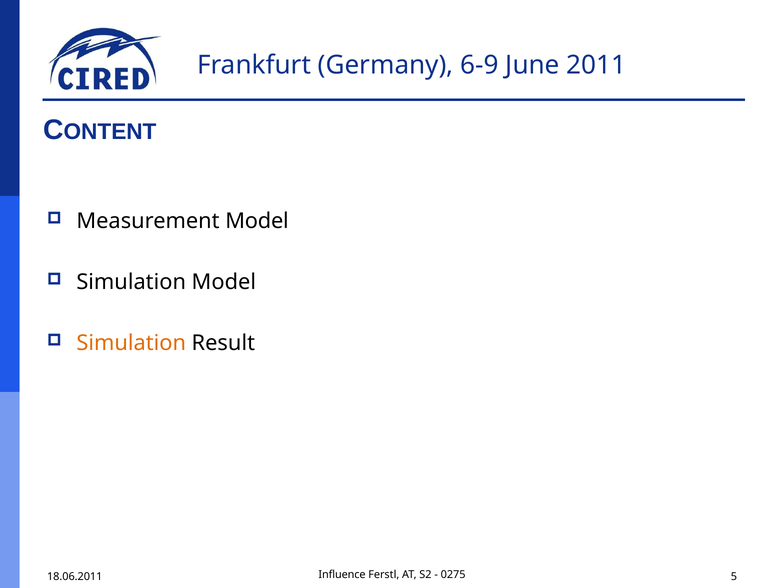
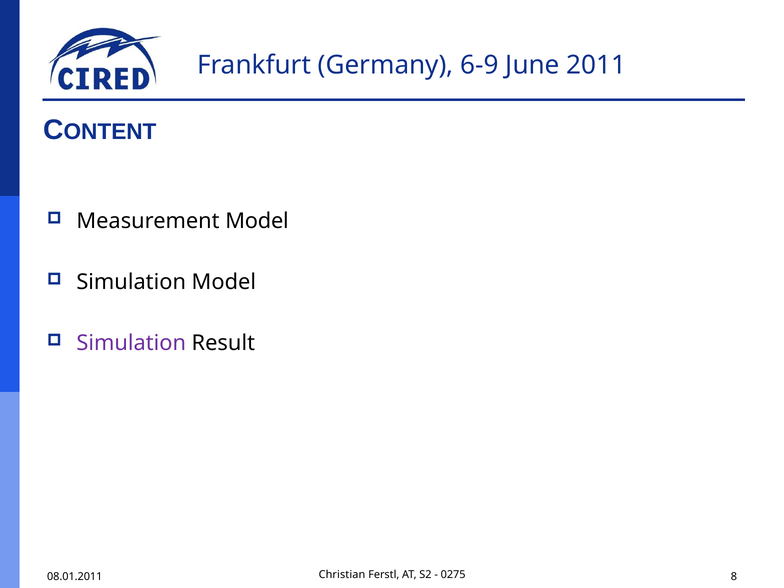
Simulation colour: orange -> purple (131, 343)
Influence: Influence -> Christian (342, 575)
5: 5 -> 8 (734, 577)
18.06.2011: 18.06.2011 -> 08.01.2011 (75, 577)
